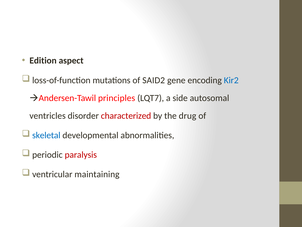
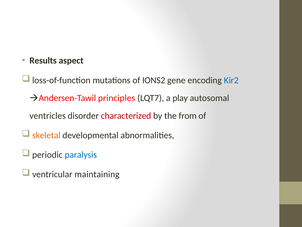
Edition: Edition -> Results (43, 61)
SAID2: SAID2 -> IONS2 (154, 80)
side: side -> play (180, 98)
drug: drug -> from (188, 115)
skeletal colour: blue -> orange (46, 135)
paralysis colour: red -> blue (81, 155)
